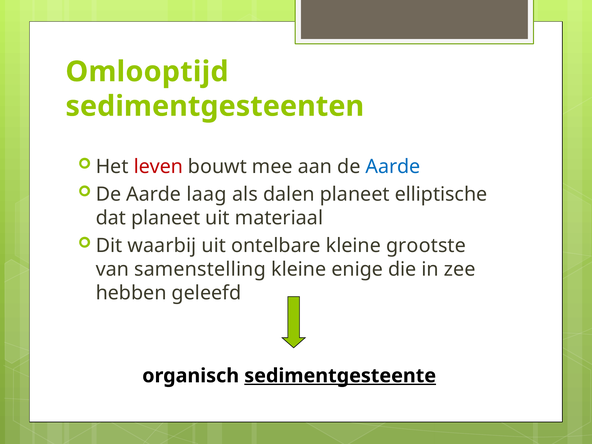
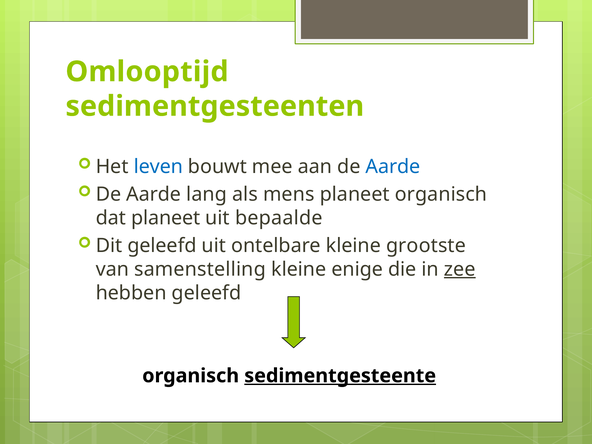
leven colour: red -> blue (158, 167)
laag: laag -> lang (207, 194)
dalen: dalen -> mens (289, 194)
planeet elliptische: elliptische -> organisch (441, 194)
materiaal: materiaal -> bepaalde (279, 218)
Dit waarbij: waarbij -> geleefd (162, 246)
zee underline: none -> present (460, 269)
